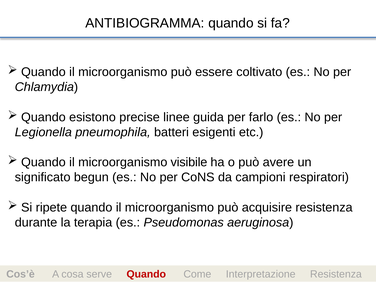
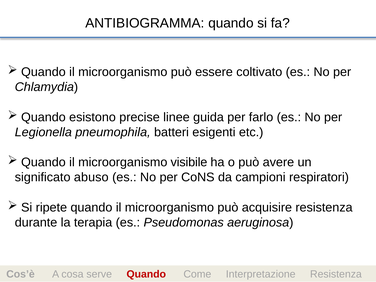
begun: begun -> abuso (91, 177)
